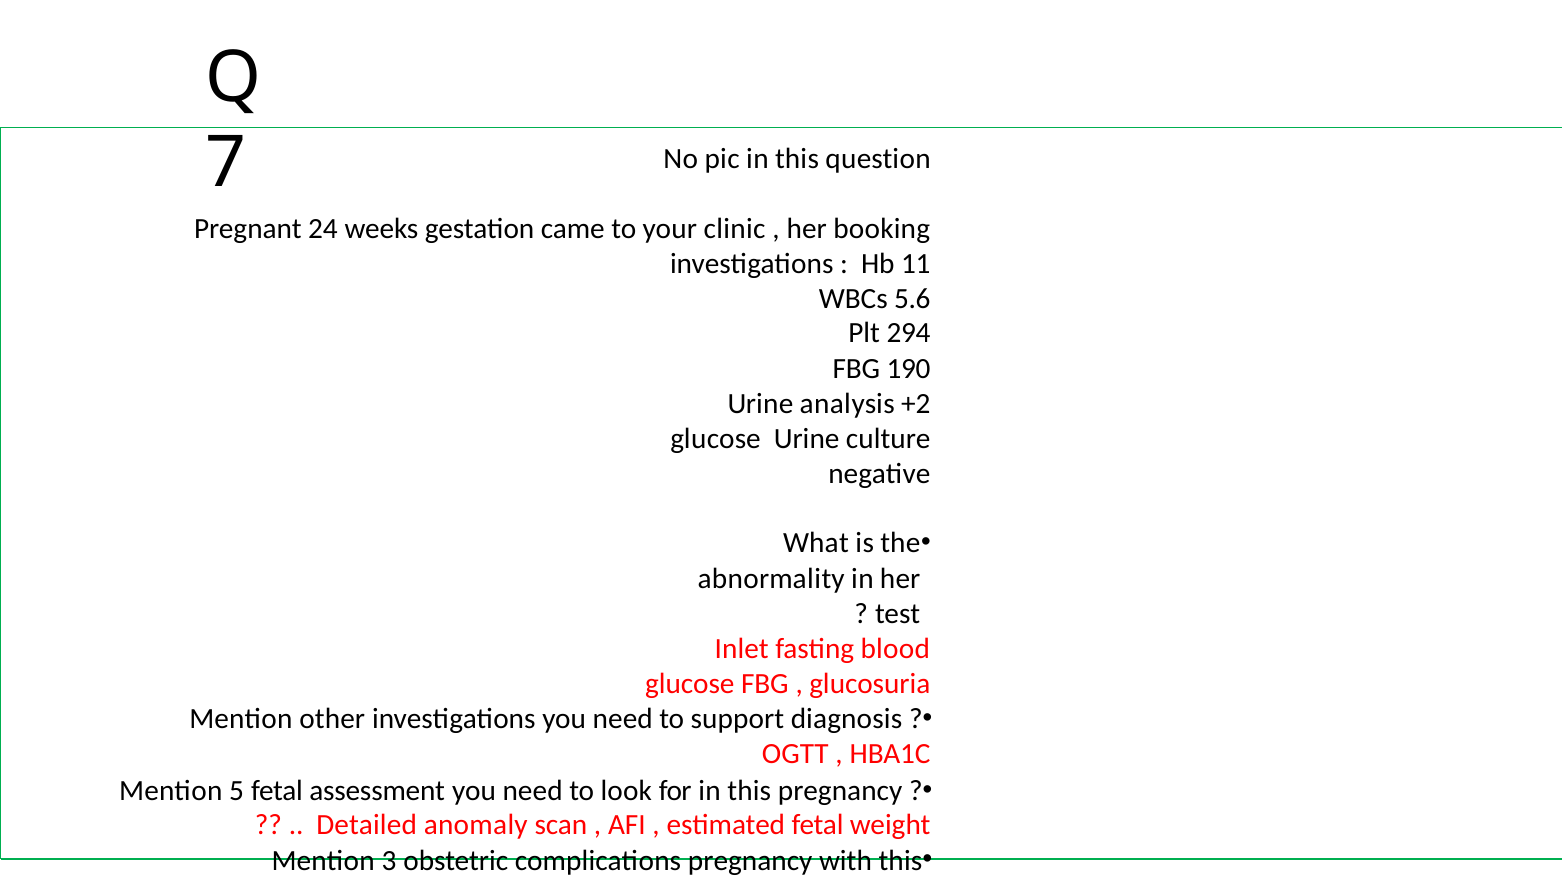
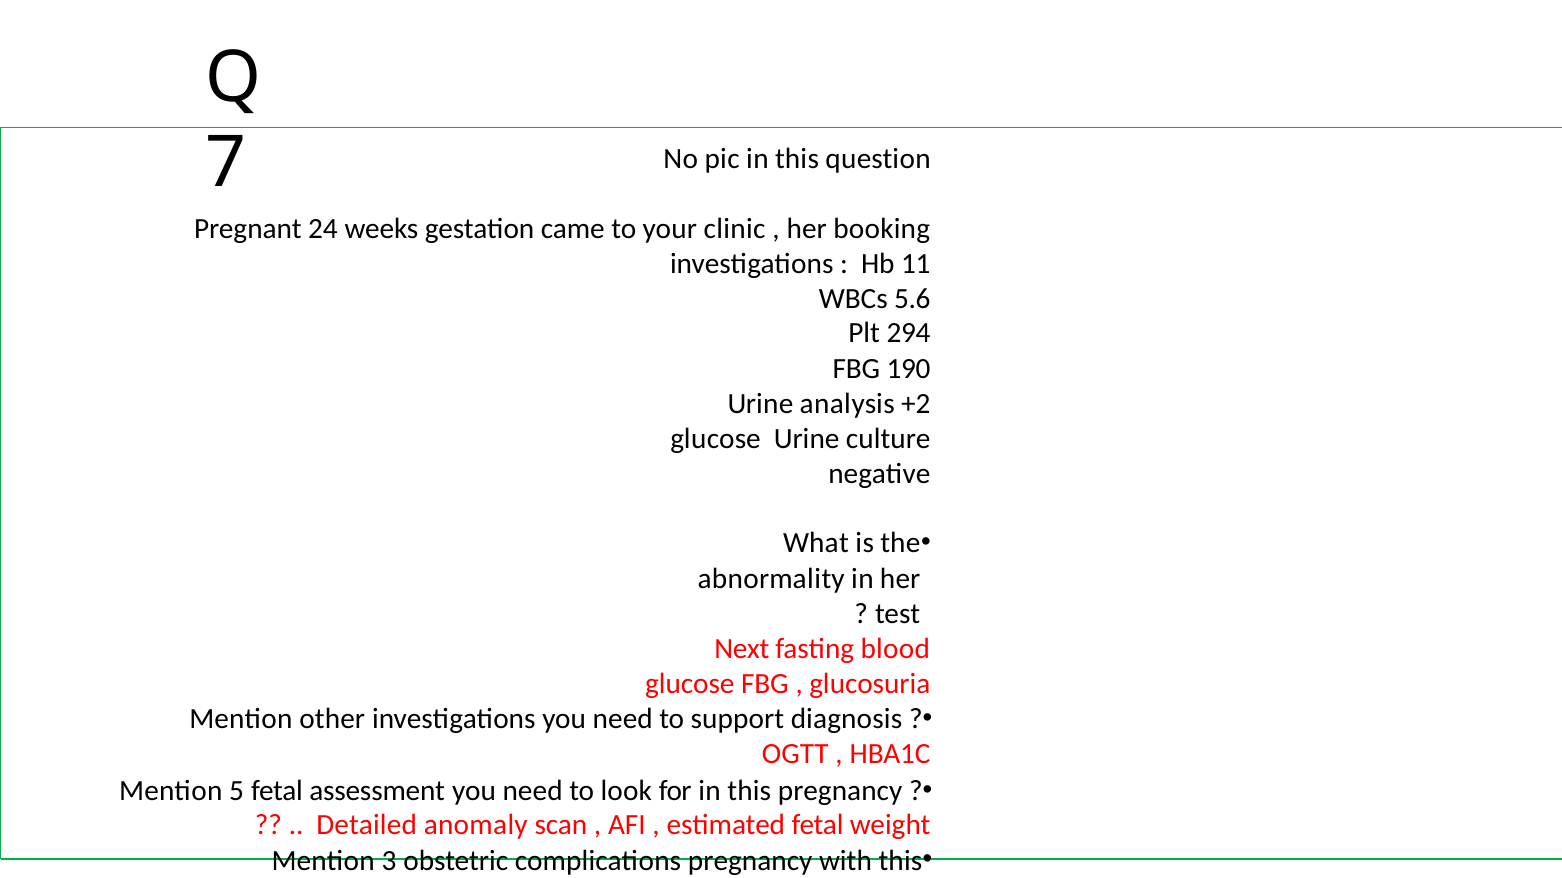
Inlet: Inlet -> Next (742, 649)
